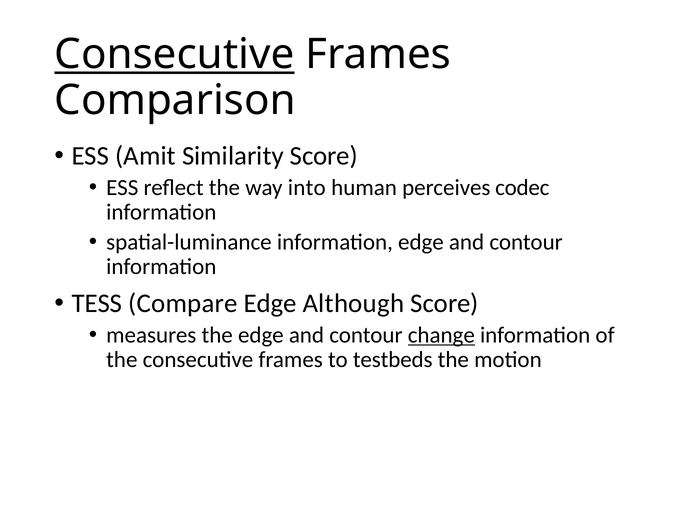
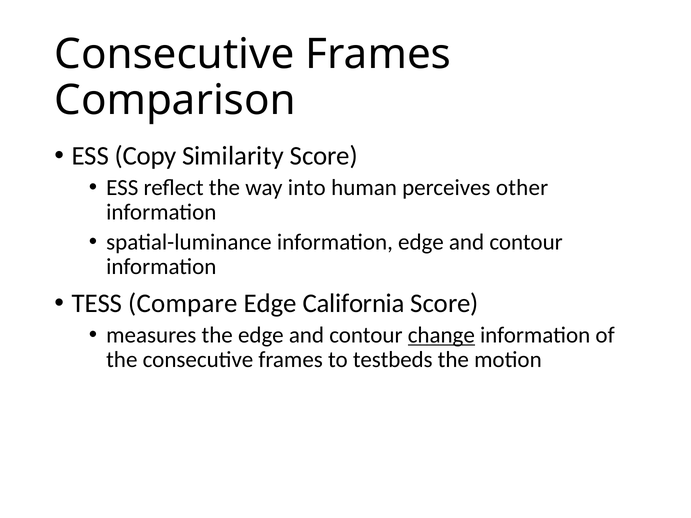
Consecutive underline: present -> none (174, 55)
Amit: Amit -> Copy (146, 156)
codec: codec -> other (522, 188)
Although: Although -> California (354, 303)
